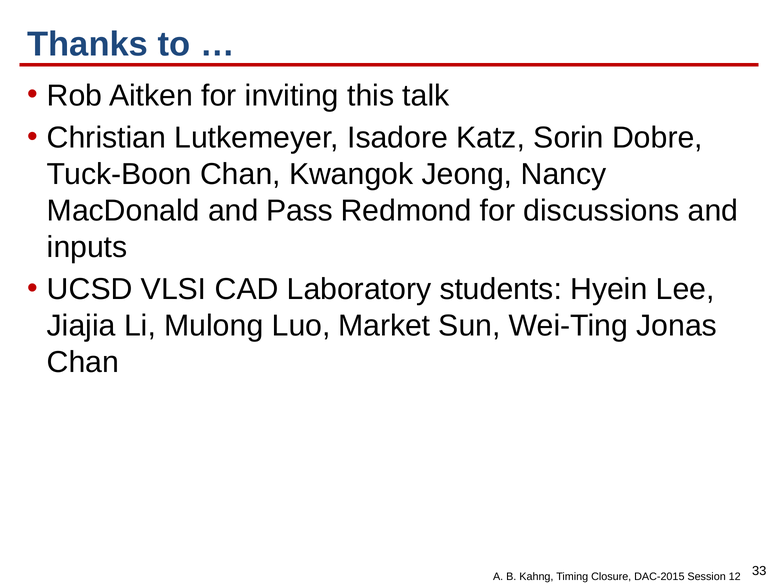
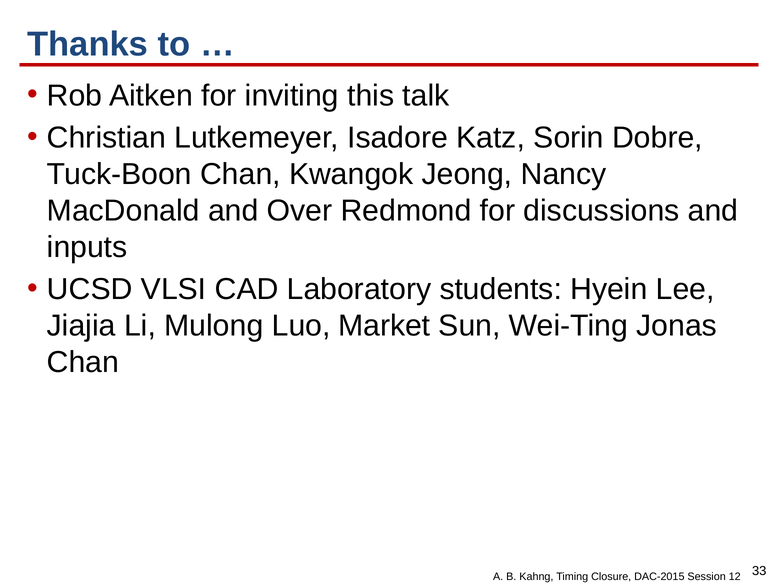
Pass: Pass -> Over (300, 211)
